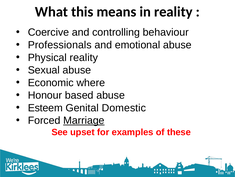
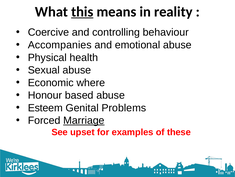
this underline: none -> present (82, 12)
Professionals: Professionals -> Accompanies (60, 45)
Physical reality: reality -> health (84, 57)
Domestic: Domestic -> Problems (124, 107)
